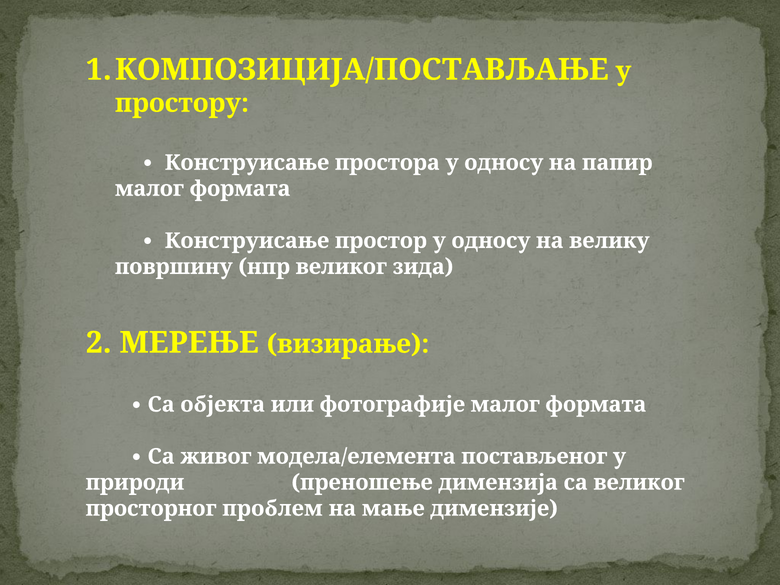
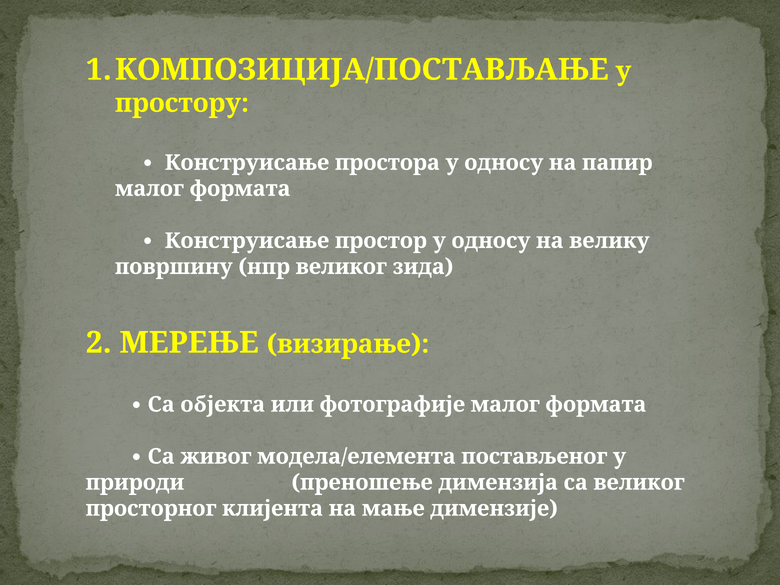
проблем: проблем -> клијента (273, 509)
